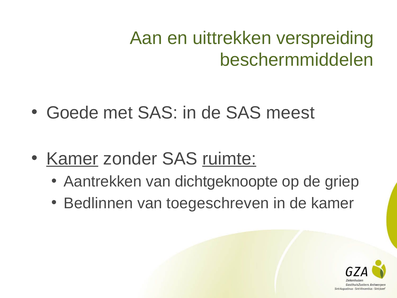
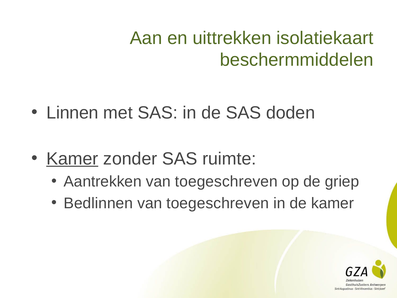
verspreiding: verspreiding -> isolatiekaart (325, 38)
Goede: Goede -> Linnen (72, 113)
meest: meest -> doden (291, 113)
ruimte underline: present -> none (229, 159)
Aantrekken van dichtgeknoopte: dichtgeknoopte -> toegeschreven (226, 181)
